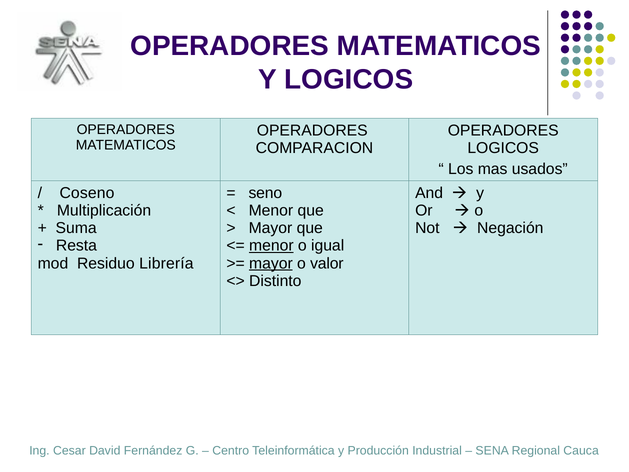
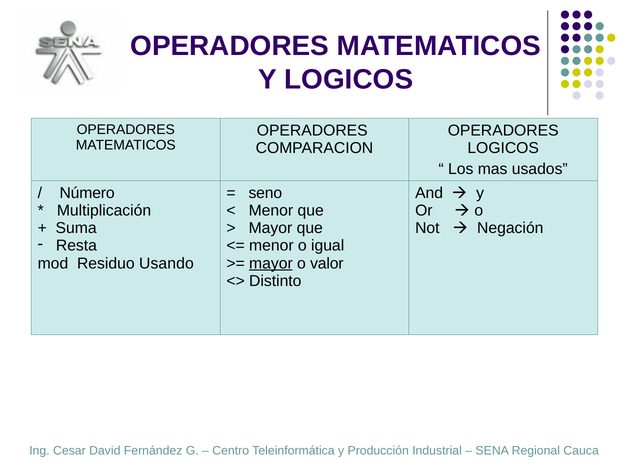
Coseno: Coseno -> Número (87, 193)
menor underline: present -> none (271, 246)
Librería: Librería -> Usando (166, 263)
